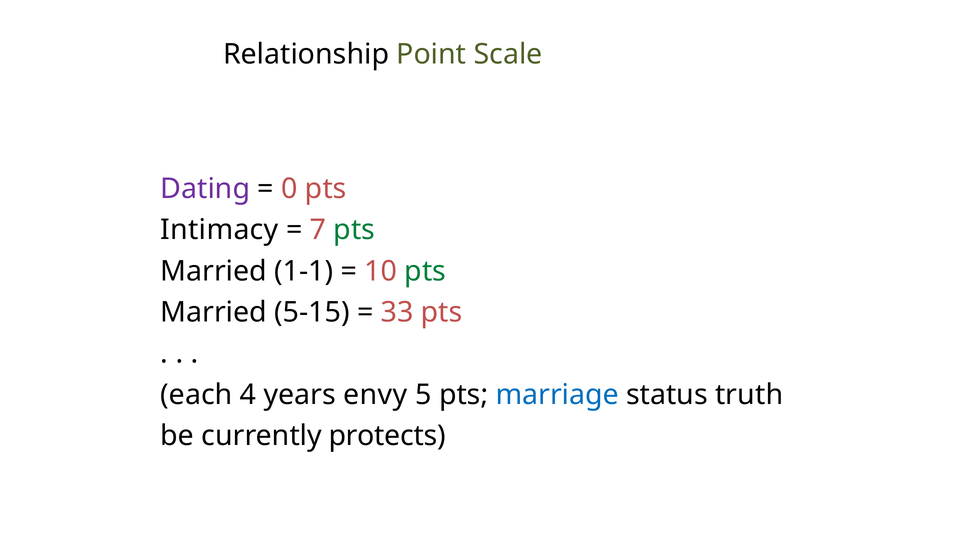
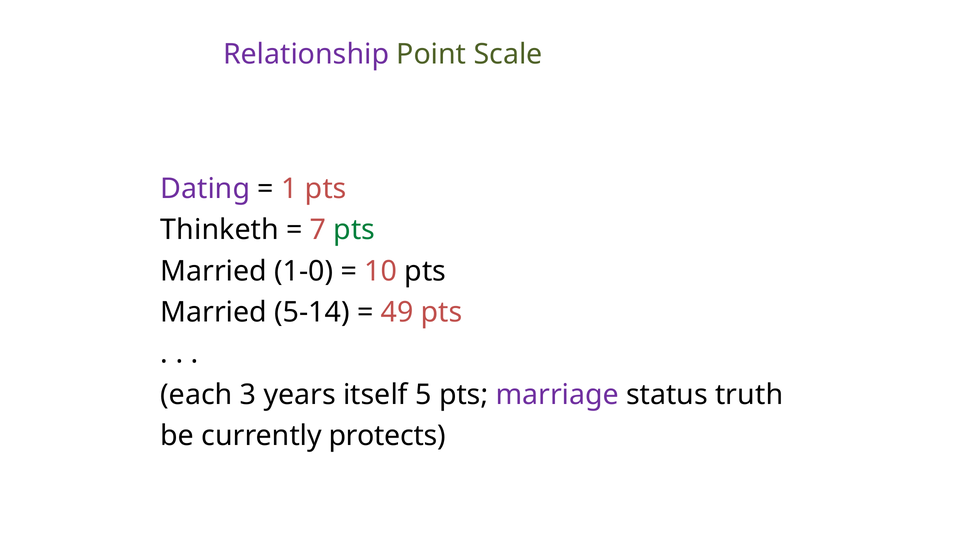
Relationship colour: black -> purple (306, 54)
0: 0 -> 1 (289, 189)
Intimacy: Intimacy -> Thinketh (220, 230)
1-1: 1-1 -> 1-0 (304, 271)
pts colour: green -> black (425, 271)
5-15: 5-15 -> 5-14 (312, 312)
33: 33 -> 49 (397, 312)
4: 4 -> 3 (248, 395)
envy: envy -> itself (375, 395)
marriage colour: blue -> purple (557, 395)
